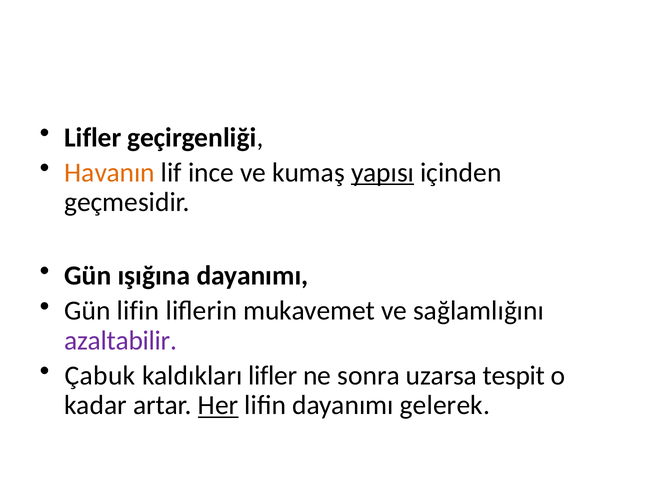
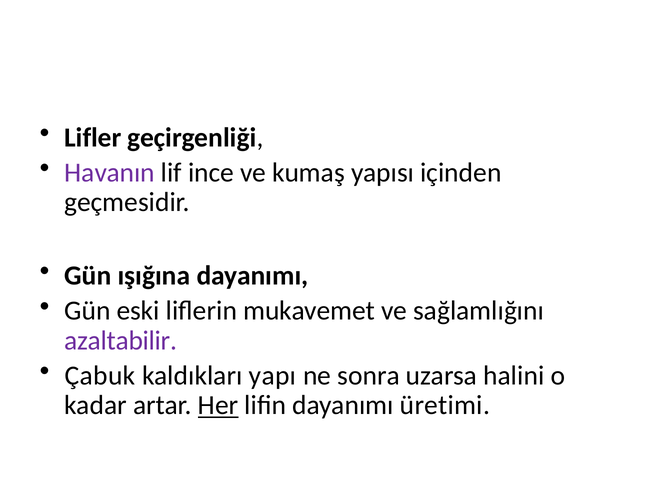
Havanın colour: orange -> purple (110, 172)
yapısı underline: present -> none (383, 172)
Gün lifin: lifin -> eski (138, 311)
kaldıkları lifler: lifler -> yapı (273, 375)
tespit: tespit -> halini (514, 375)
gelerek: gelerek -> üretimi (445, 405)
